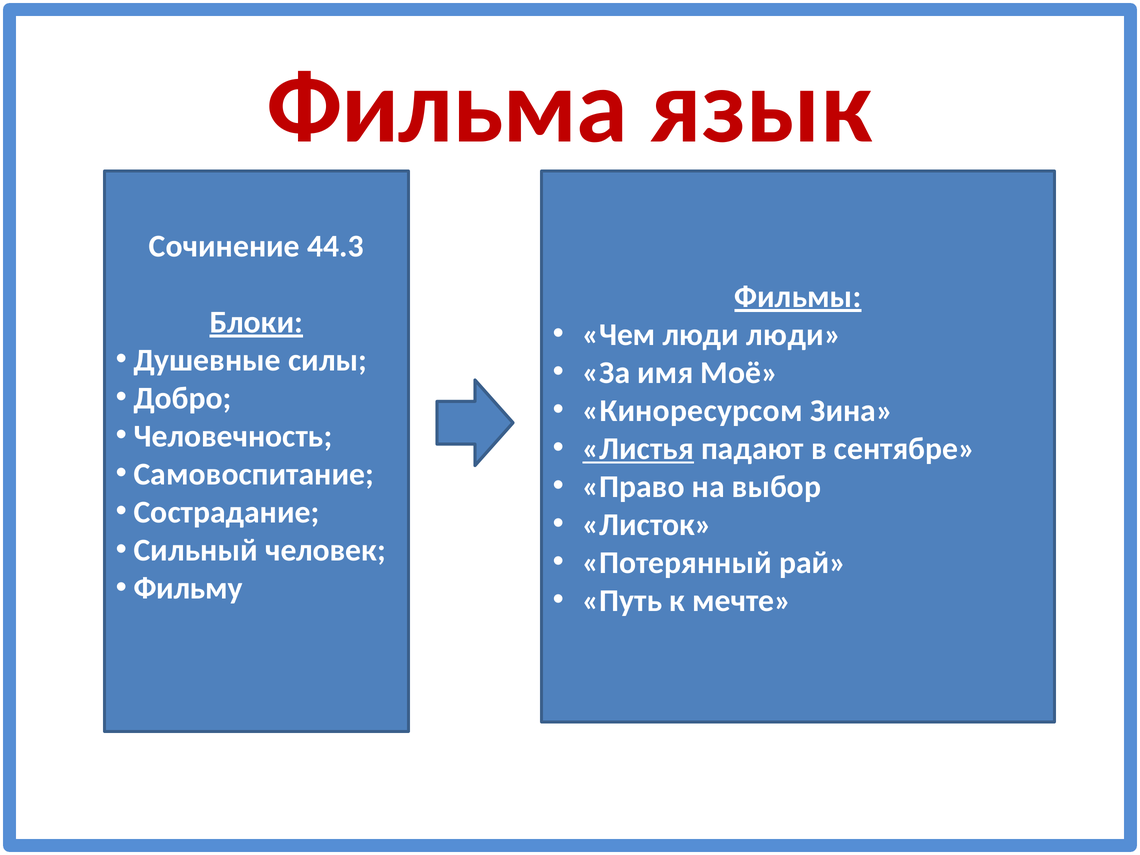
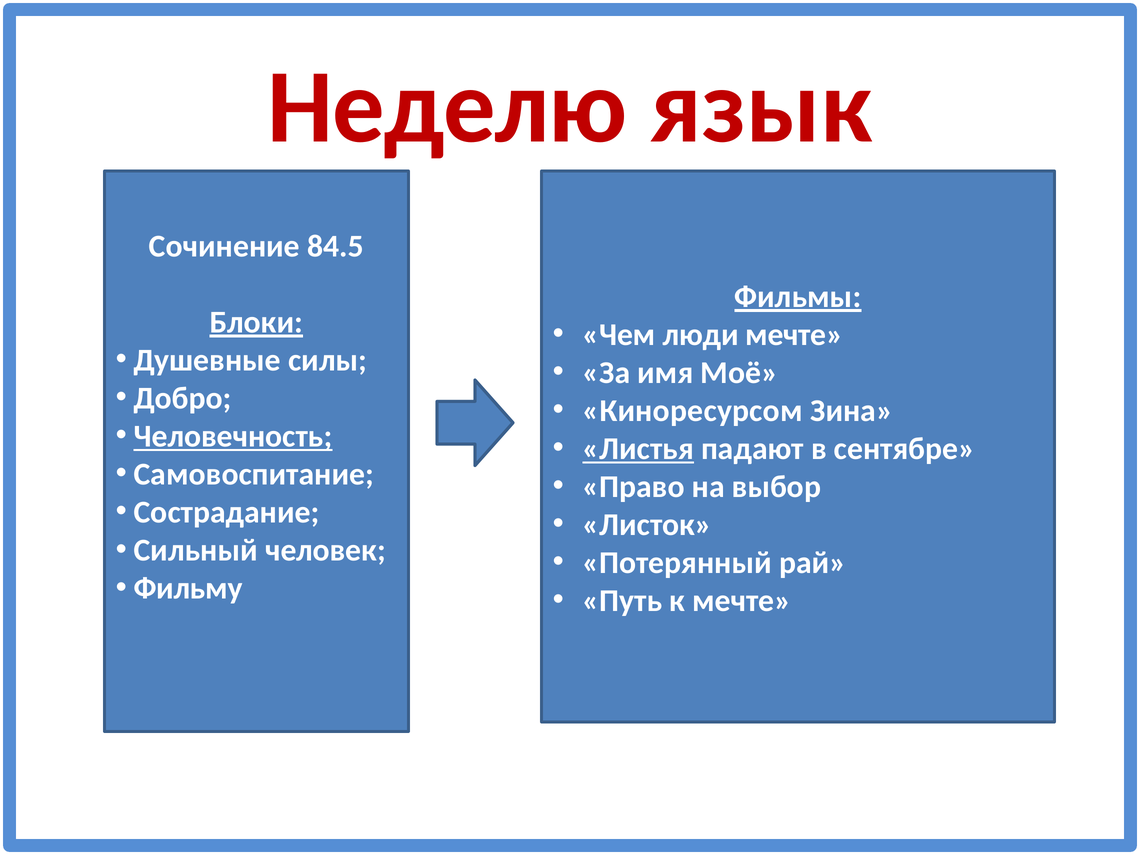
Фильма: Фильма -> Неделю (447, 107)
44.3: 44.3 -> 84.5 (335, 246)
люди люди: люди -> мечте (794, 335)
Человечность underline: none -> present (233, 436)
